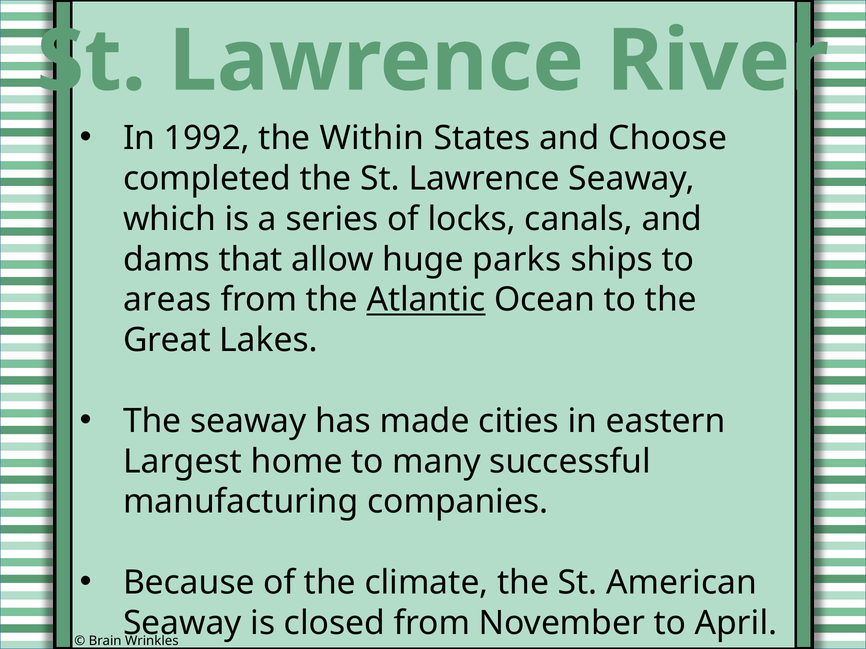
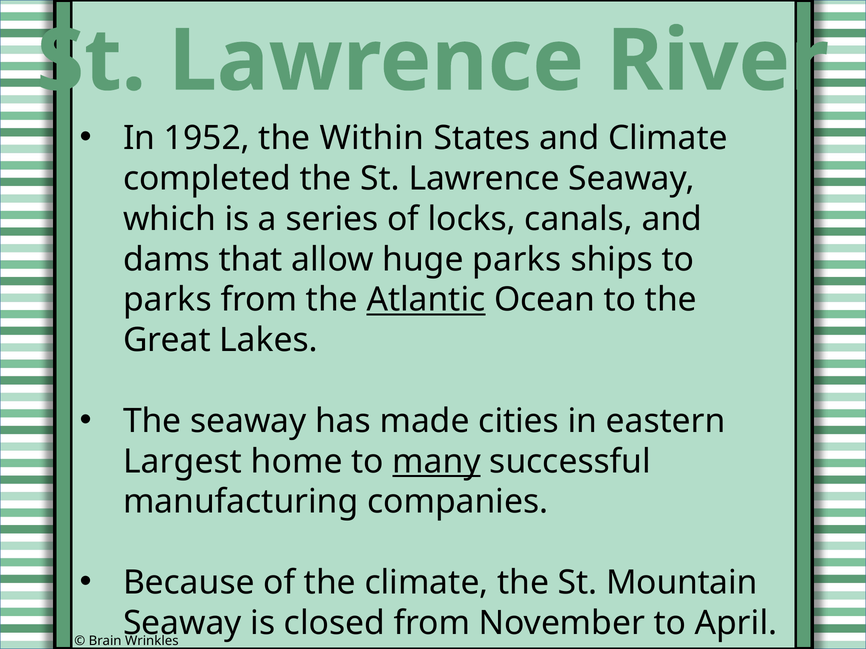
1992: 1992 -> 1952 (207, 138)
and Choose: Choose -> Climate (668, 138)
areas: areas -> parks (167, 300)
many underline: none -> present (437, 462)
American: American -> Mountain (682, 583)
